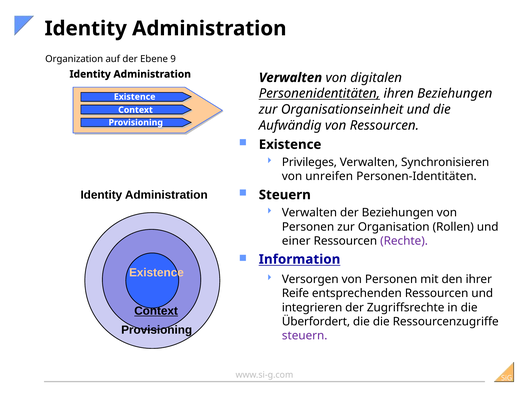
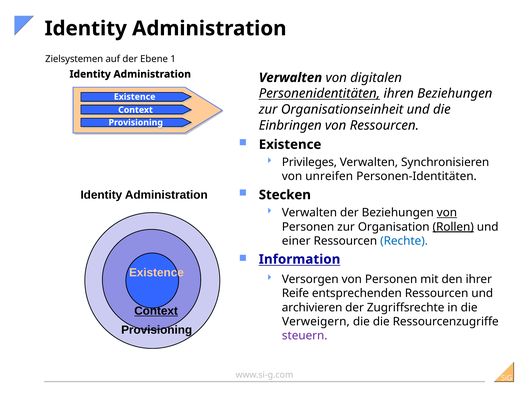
Organization: Organization -> Zielsystemen (74, 59)
9: 9 -> 1 (173, 59)
Aufwändig: Aufwändig -> Einbringen (290, 125)
Steuern: Steuern -> Stecken (285, 195)
von underline: none -> present (447, 213)
Rollen underline: none -> present (453, 227)
Rechte colour: purple -> blue (404, 241)
integrieren: integrieren -> archivieren (312, 307)
Überfordert: Überfordert -> Verweigern (316, 321)
